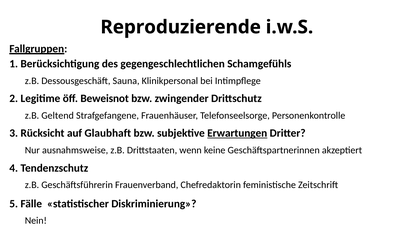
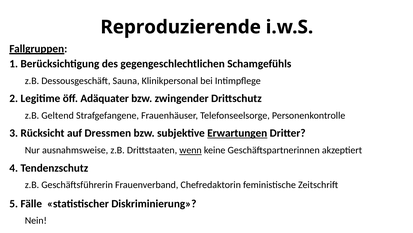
Beweisnot: Beweisnot -> Adäquater (105, 98)
Glaubhaft: Glaubhaft -> Dressmen (108, 133)
wenn underline: none -> present (191, 150)
